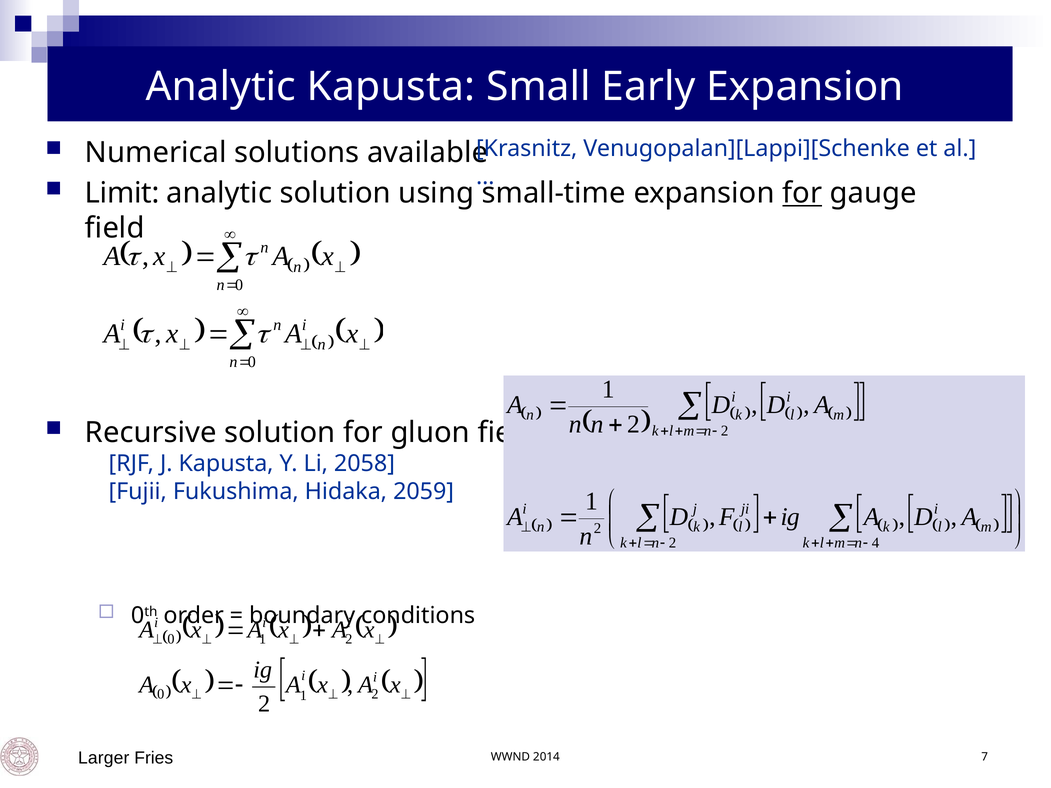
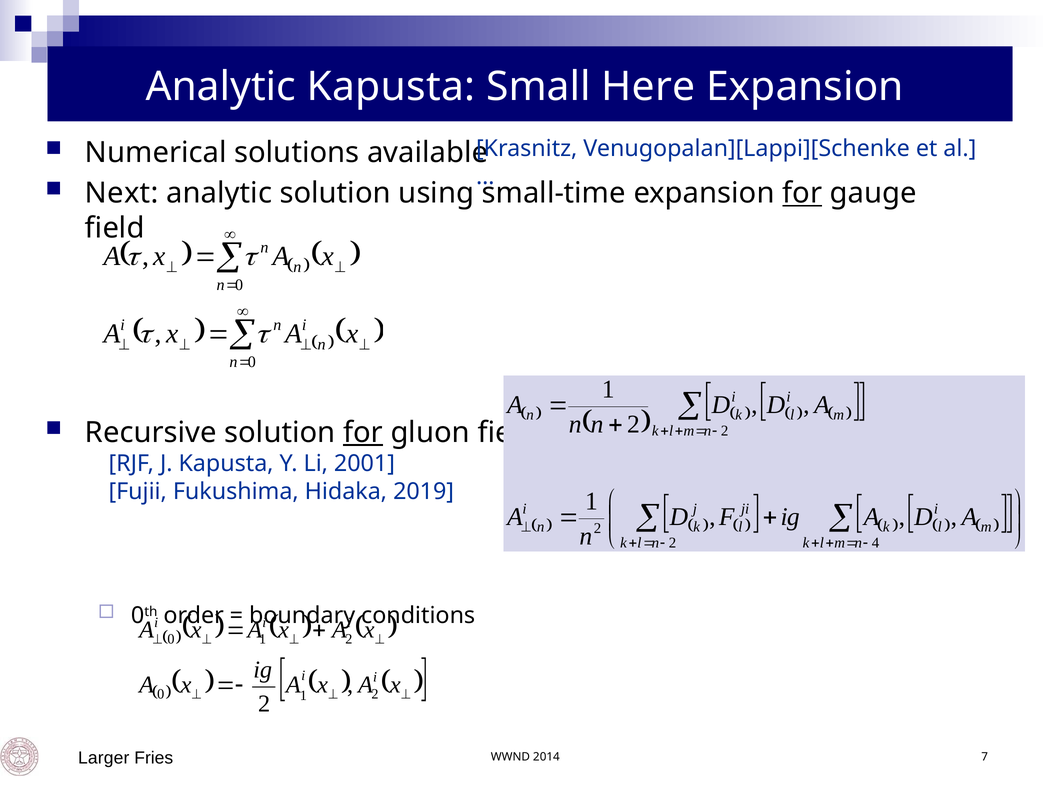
Early: Early -> Here (648, 87)
Limit: Limit -> Next (122, 193)
for underline: none -> present (363, 433)
2058: 2058 -> 2001 (364, 464)
2059: 2059 -> 2019 (424, 492)
